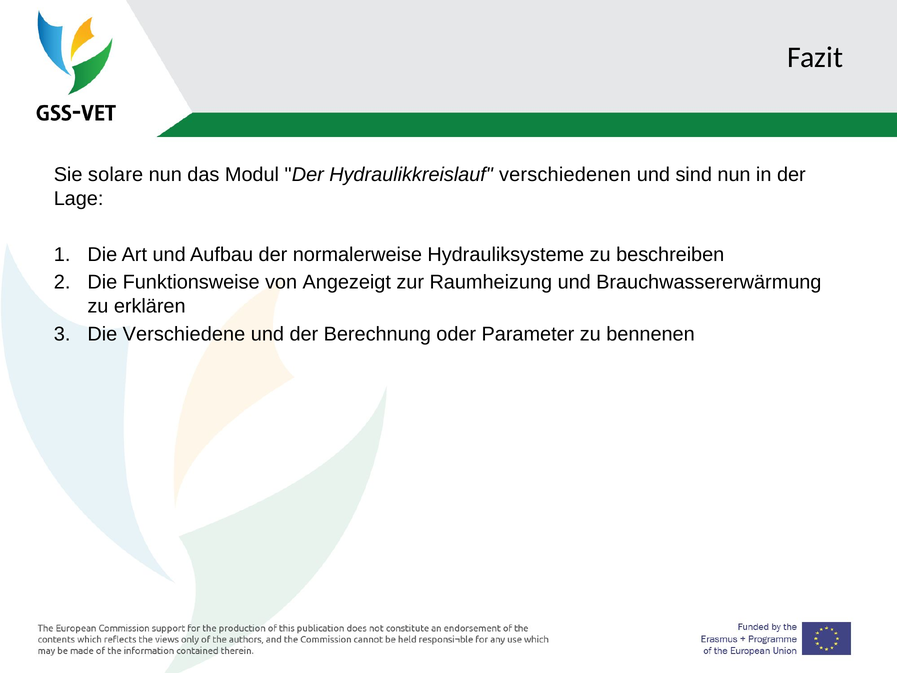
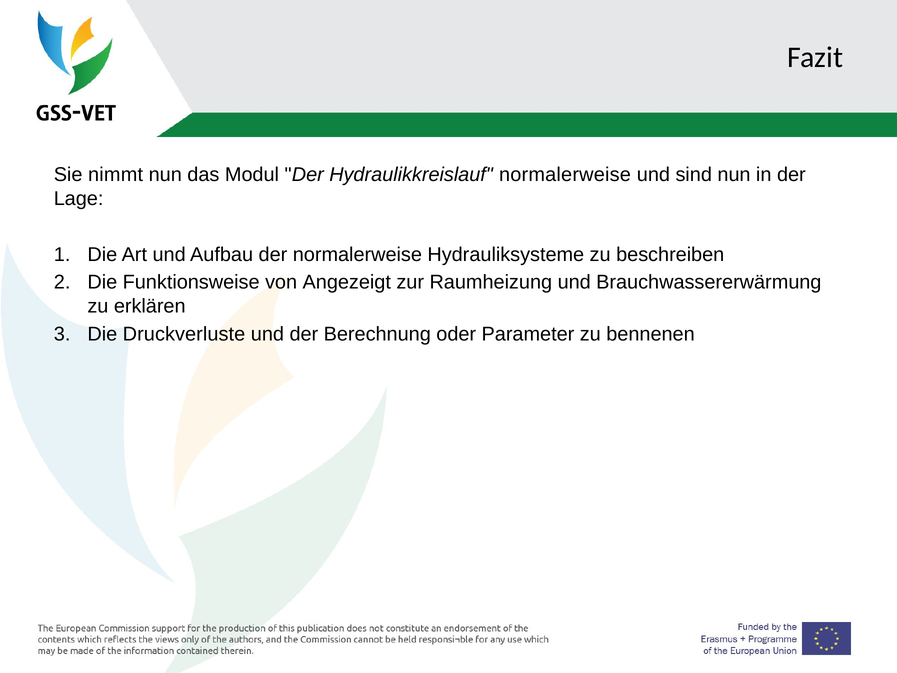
solare: solare -> nimmt (116, 175)
Hydraulikkreislauf verschiedenen: verschiedenen -> normalerweise (565, 175)
Verschiedene: Verschiedene -> Druckverluste (184, 334)
